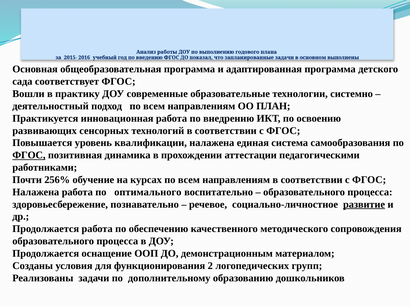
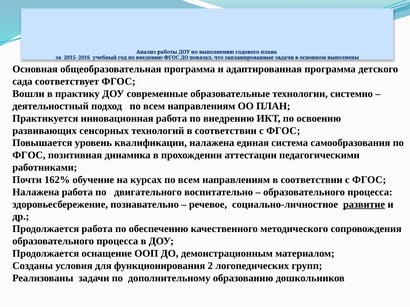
ФГОС underline: present -> none (29, 155)
256%: 256% -> 162% (57, 180)
оптимального: оптимального -> двигательного (148, 192)
